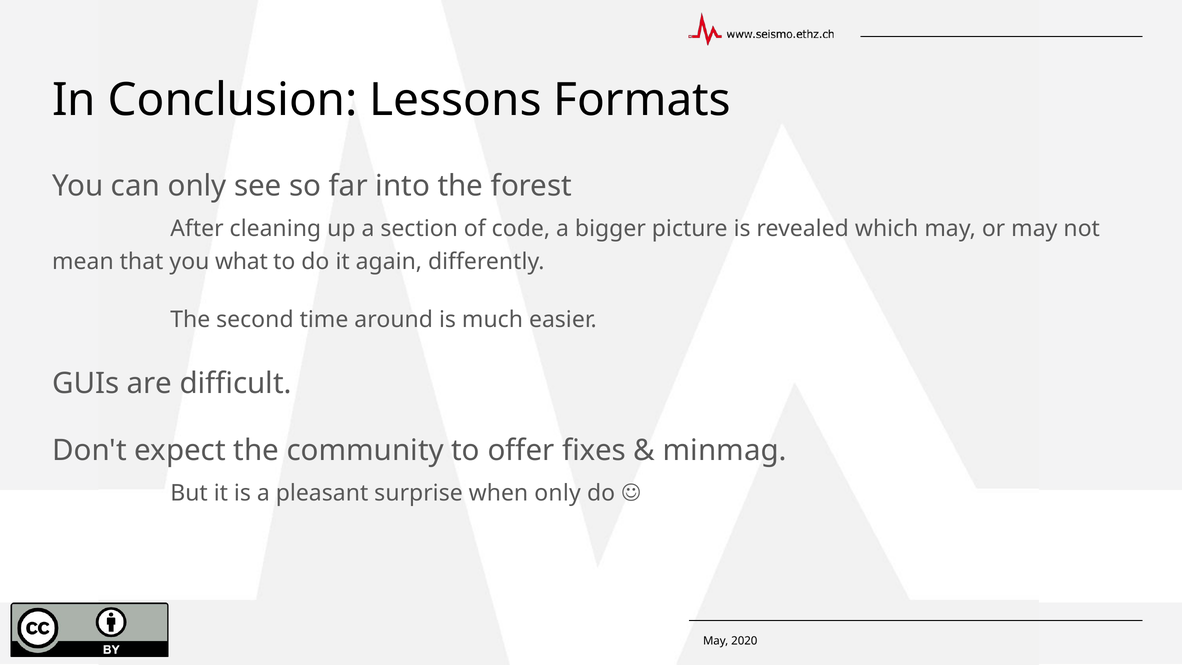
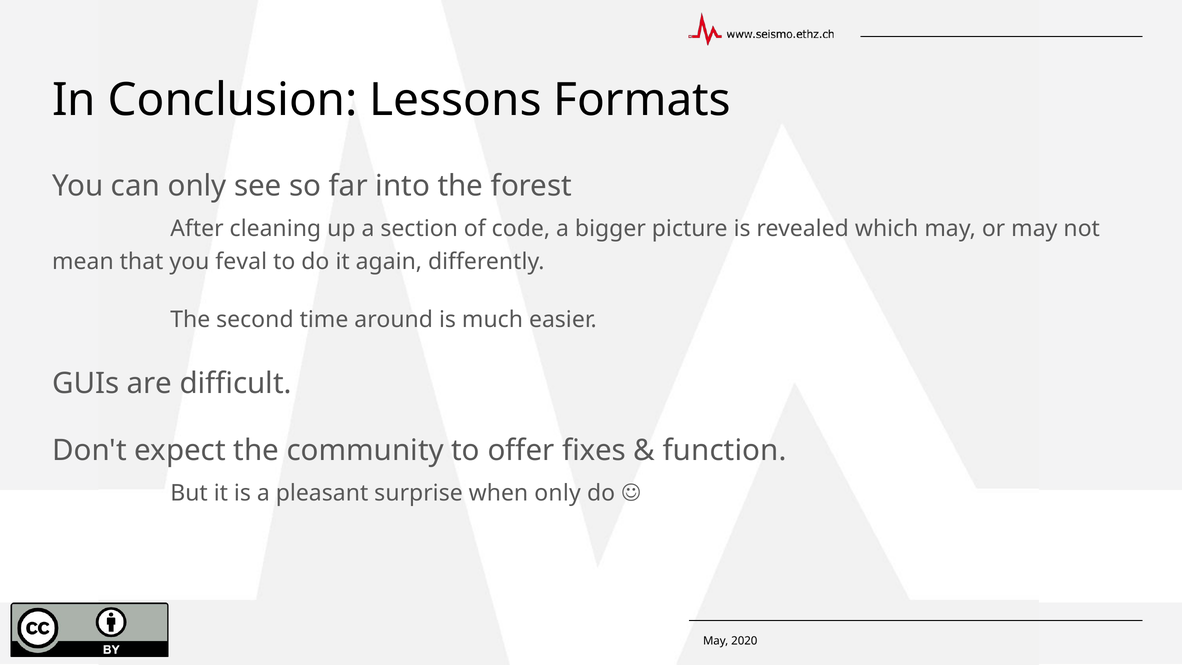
what: what -> feval (241, 262)
minmag: minmag -> function (725, 450)
